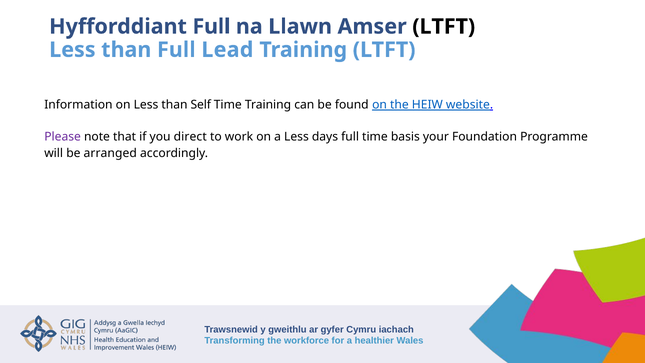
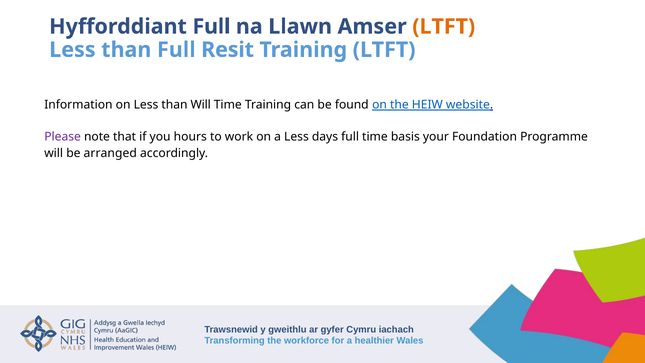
LTFT colour: black -> orange (444, 27)
Lead: Lead -> Resit (228, 50)
than Self: Self -> Will (201, 104)
direct: direct -> hours (190, 137)
